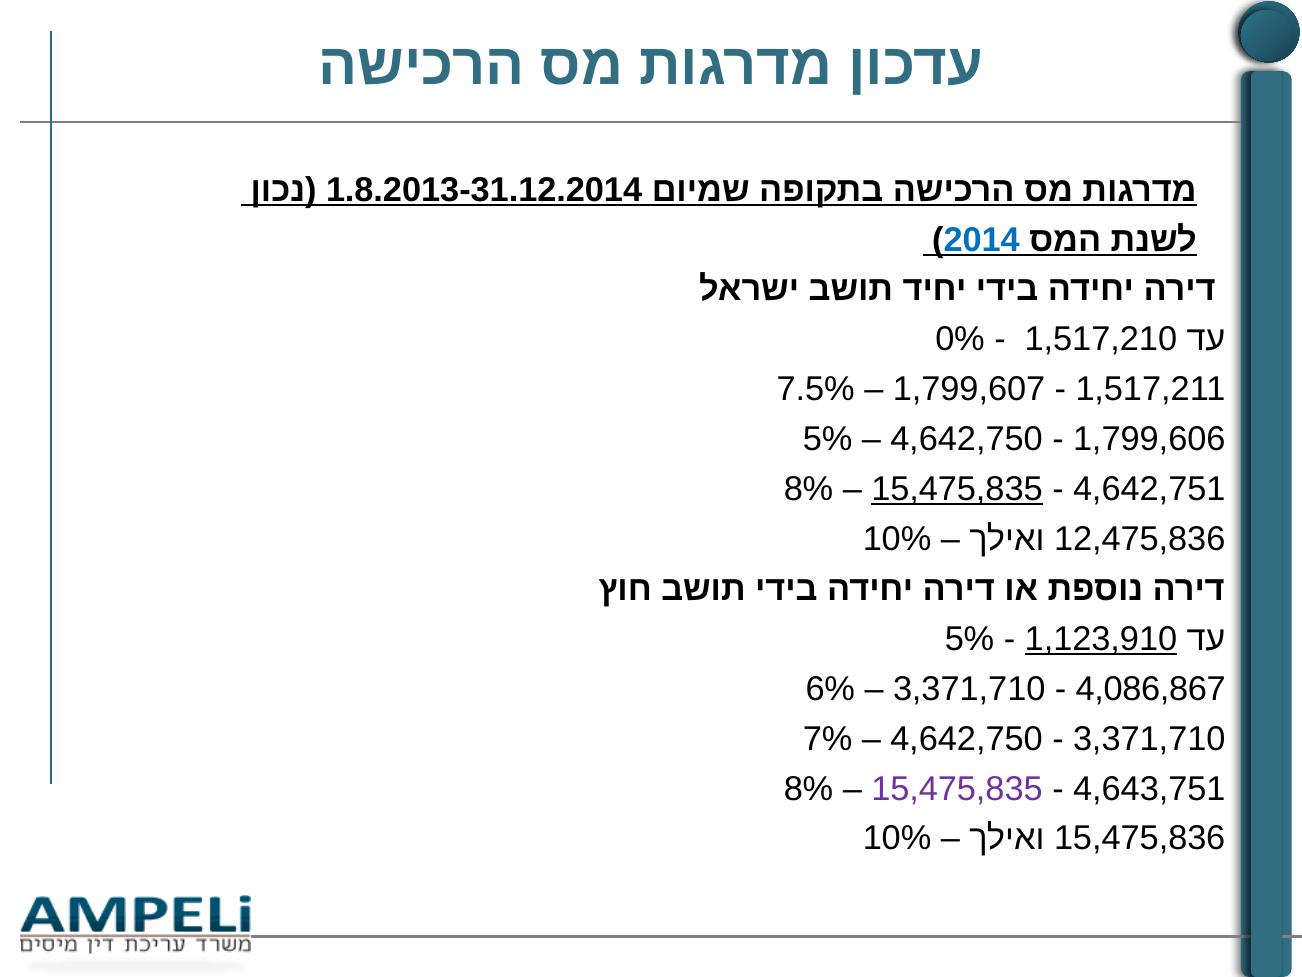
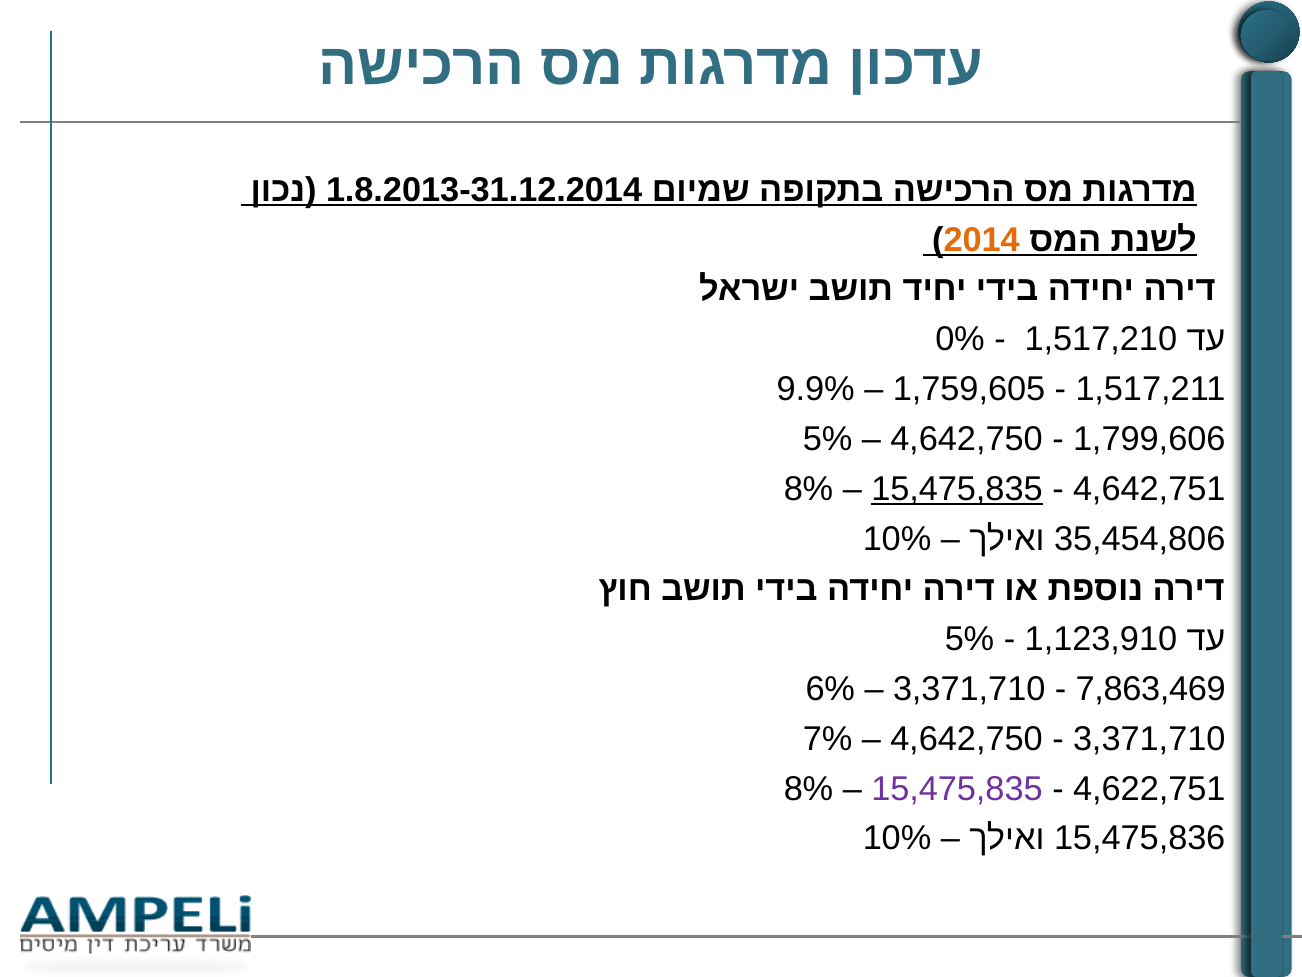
2014 colour: blue -> orange (982, 240)
7.5%: 7.5% -> 9.9% (816, 389)
1,799,607: 1,799,607 -> 1,759,605 (969, 389)
12,475,836: 12,475,836 -> 35,454,806 (1140, 539)
1,123,910 underline: present -> none (1101, 639)
4,086,867: 4,086,867 -> 7,863,469 (1151, 689)
4,643,751: 4,643,751 -> 4,622,751 (1149, 788)
